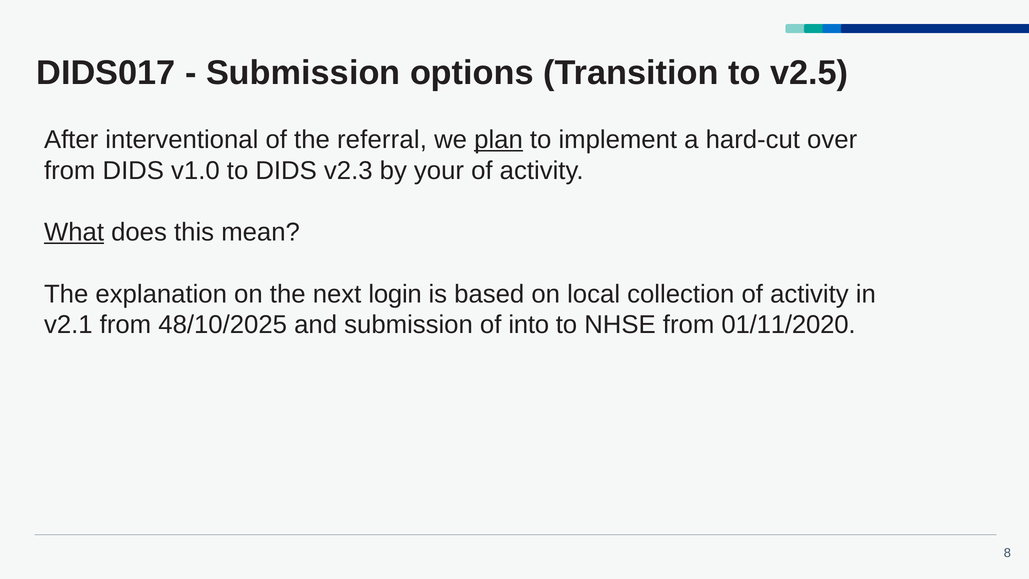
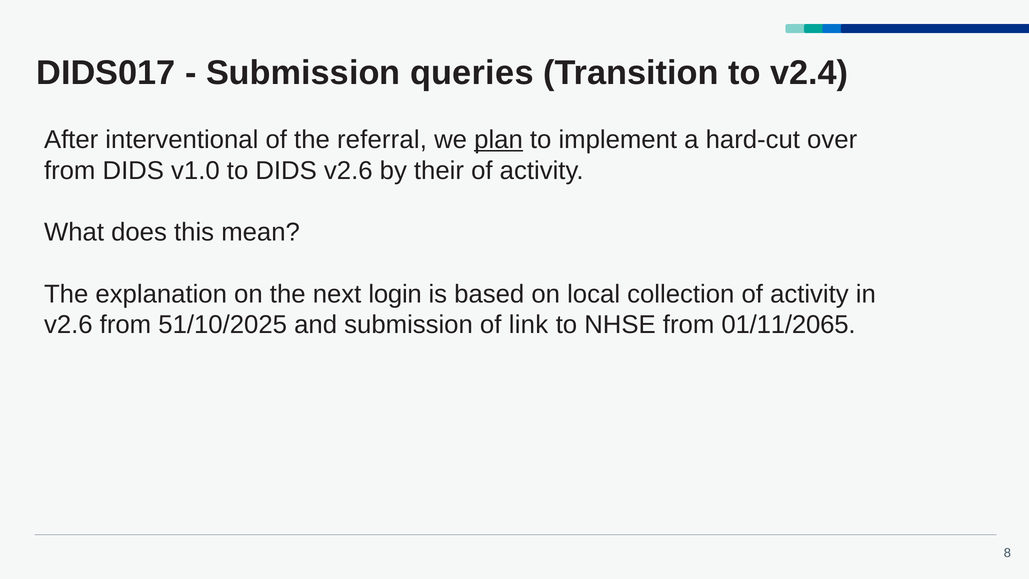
options: options -> queries (472, 73)
v2.5: v2.5 -> v2.4 (809, 73)
DIDS v2.3: v2.3 -> v2.6 (348, 171)
your: your -> their (439, 171)
What underline: present -> none (74, 232)
v2.1: v2.1 -> v2.6 (68, 325)
48/10/2025: 48/10/2025 -> 51/10/2025 (223, 325)
into: into -> link (528, 325)
01/11/2020: 01/11/2020 -> 01/11/2065 (789, 325)
